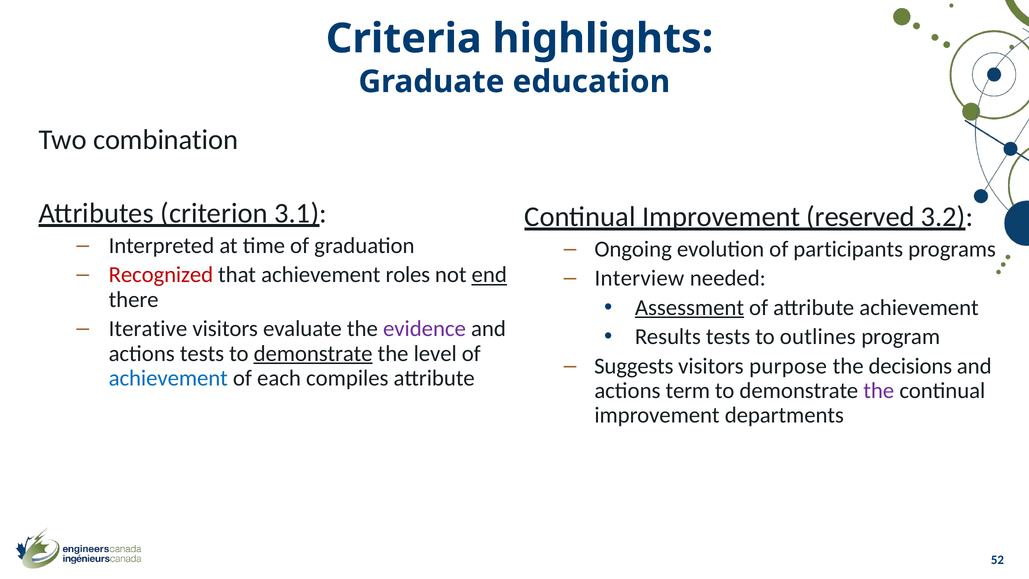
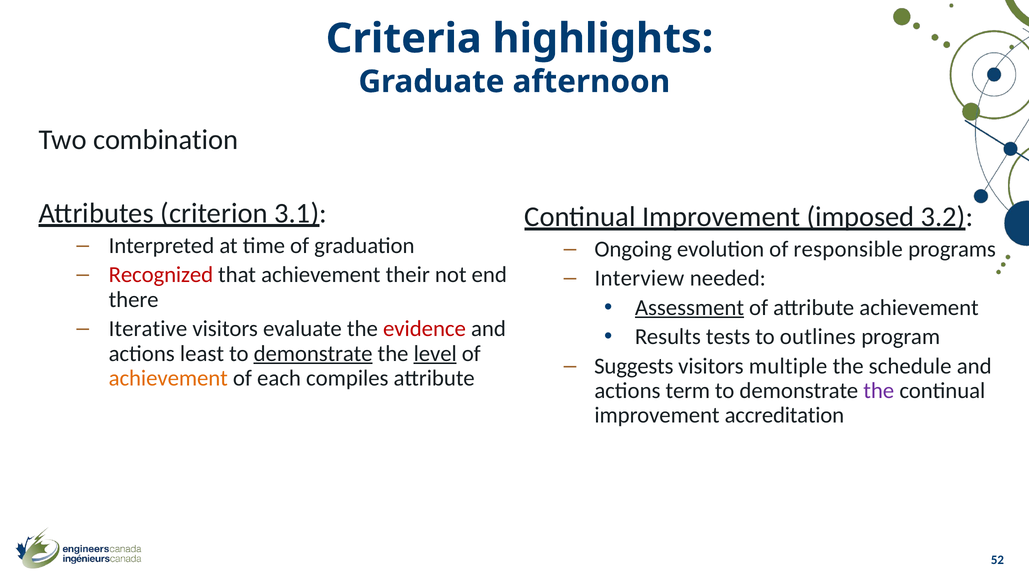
education: education -> afternoon (591, 82)
reserved: reserved -> imposed (860, 217)
participants: participants -> responsible (848, 249)
roles: roles -> their (408, 275)
end underline: present -> none (489, 275)
evidence colour: purple -> red (424, 329)
actions tests: tests -> least (202, 353)
level underline: none -> present (435, 353)
purpose: purpose -> multiple (788, 366)
decisions: decisions -> schedule (910, 366)
achievement colour: blue -> orange (168, 378)
departments: departments -> accreditation (784, 415)
